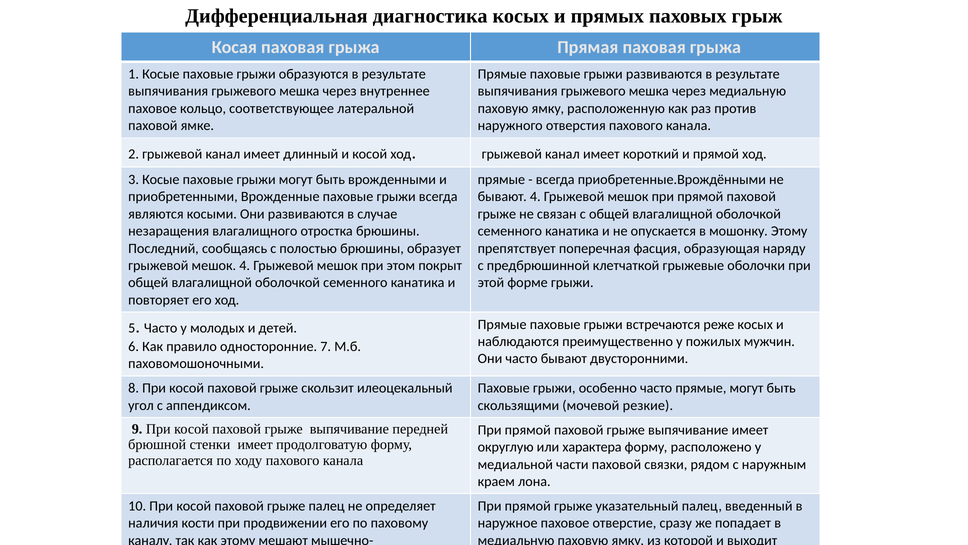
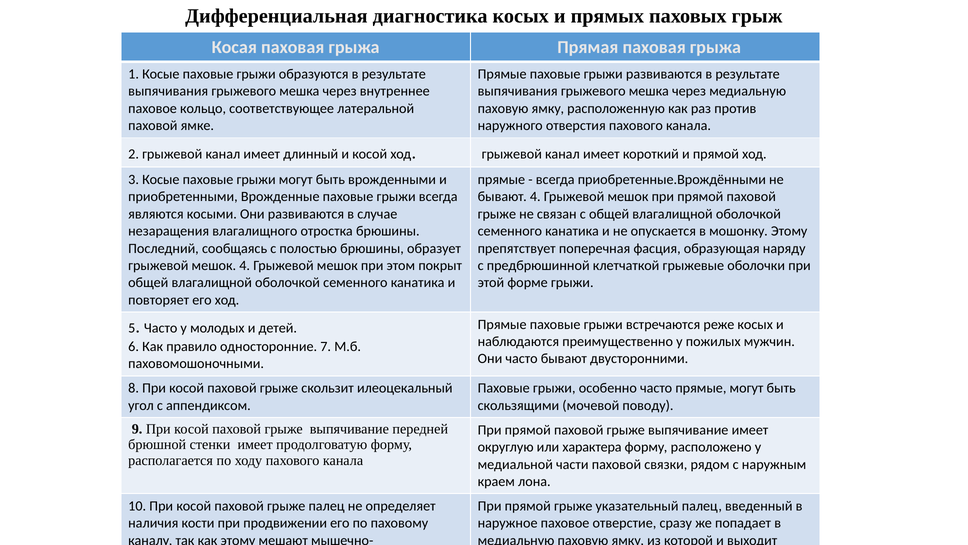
резкие: резкие -> поводу (648, 405)
